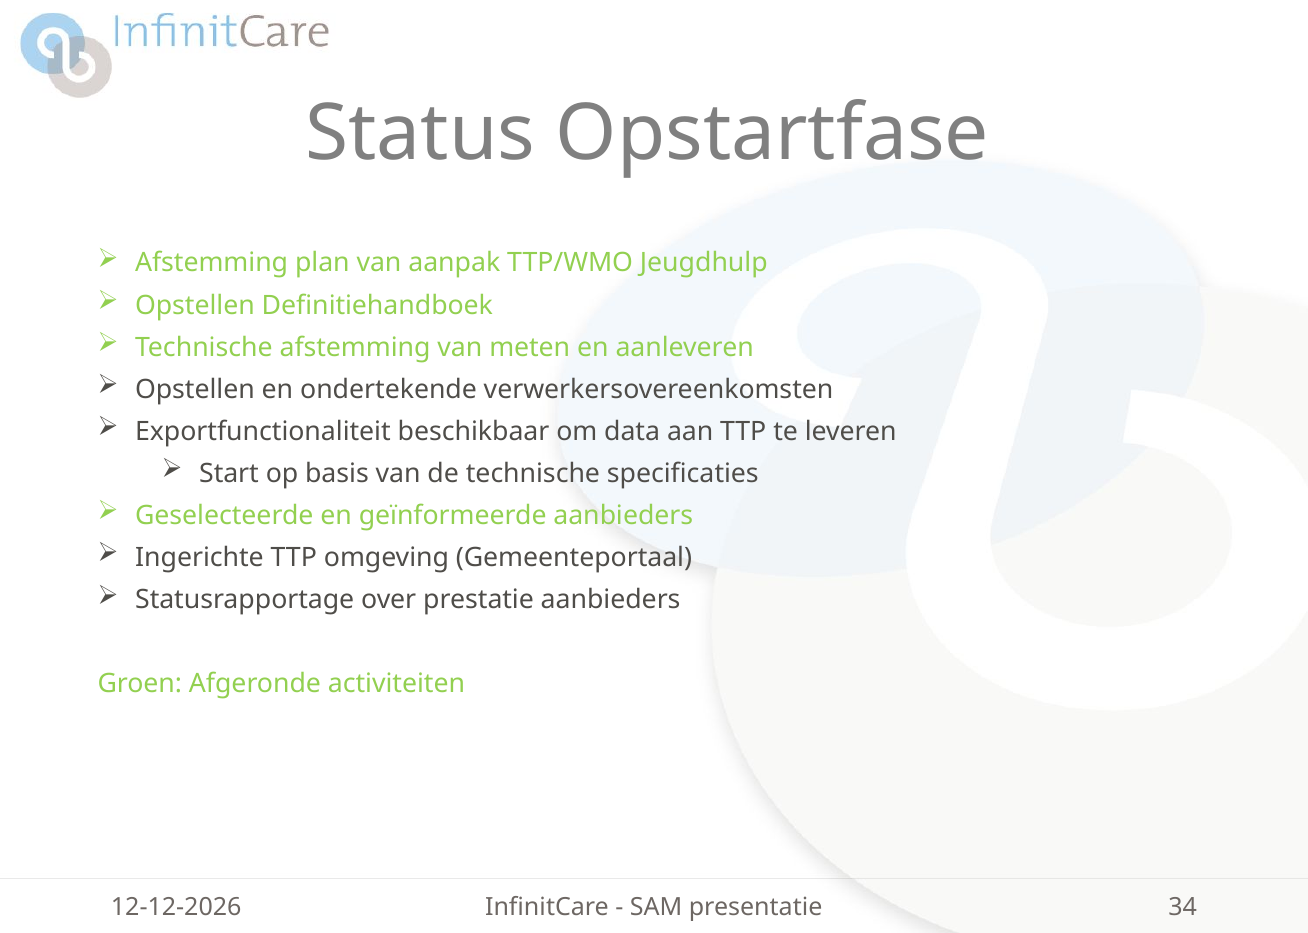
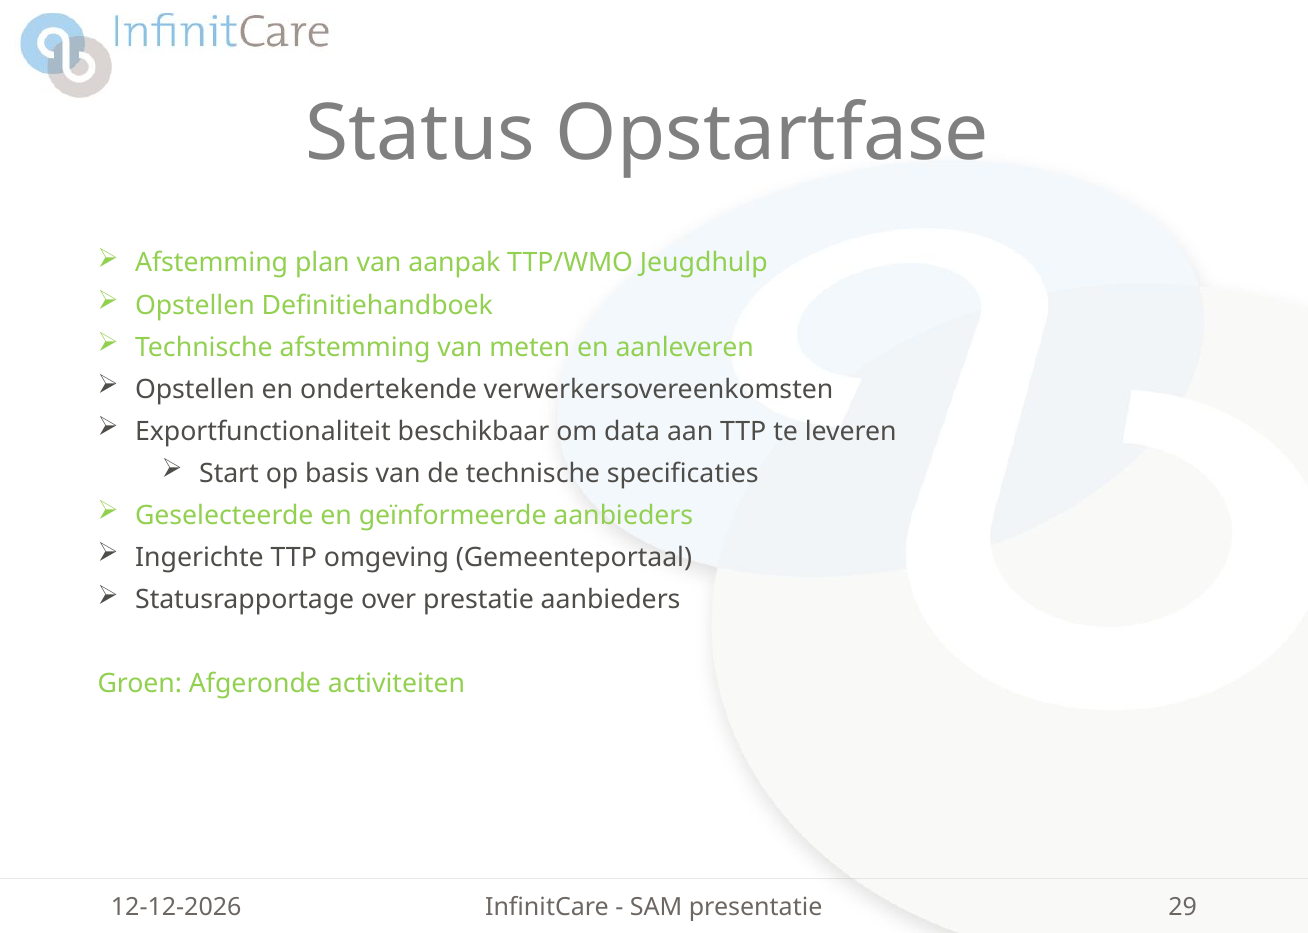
34: 34 -> 29 (1183, 908)
